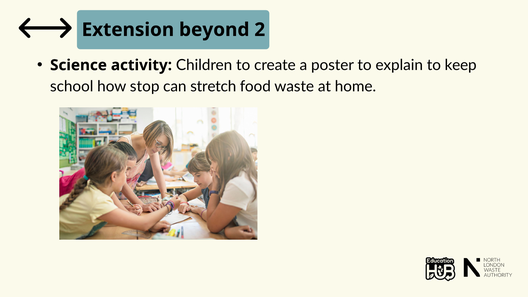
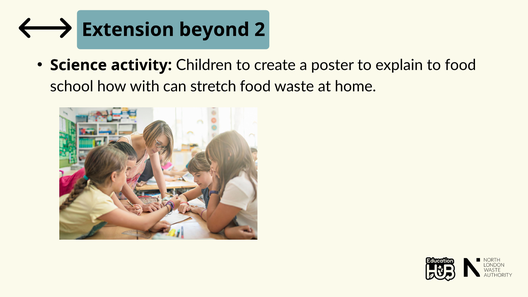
to keep: keep -> food (460, 65)
stop: stop -> with (145, 87)
